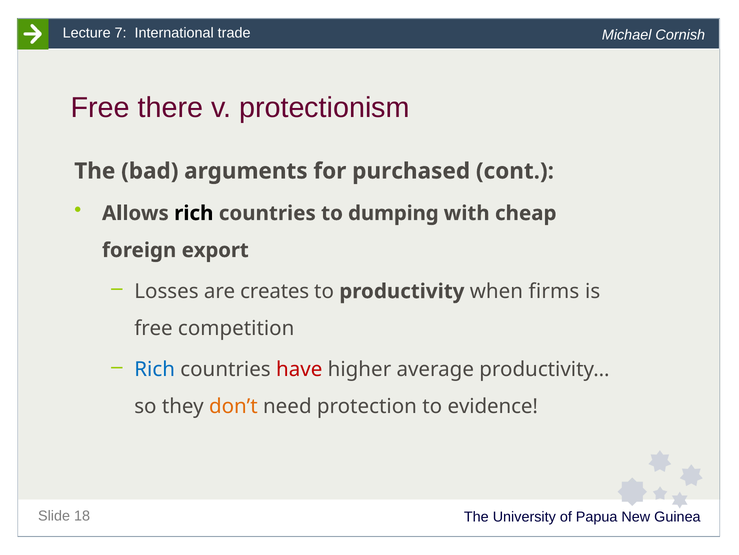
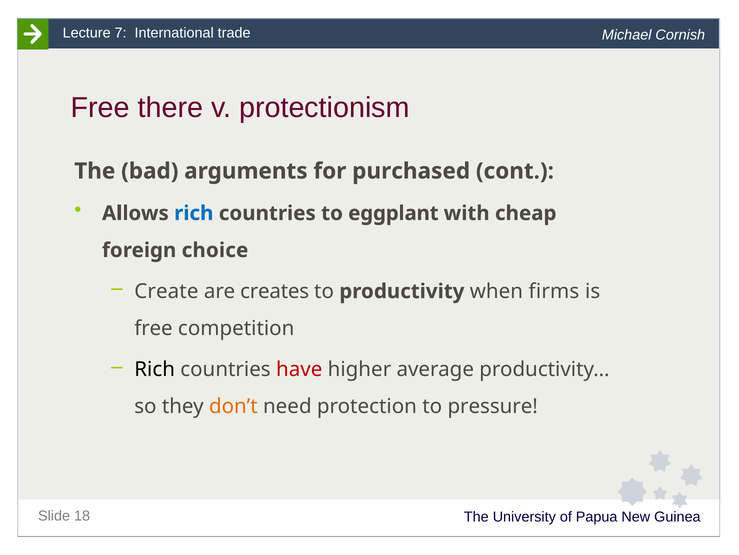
rich colour: black -> blue (194, 213)
dumping: dumping -> eggplant (393, 213)
export: export -> choice (215, 250)
Losses: Losses -> Create (166, 291)
Rich colour: blue -> black (155, 369)
evidence: evidence -> pressure (493, 406)
